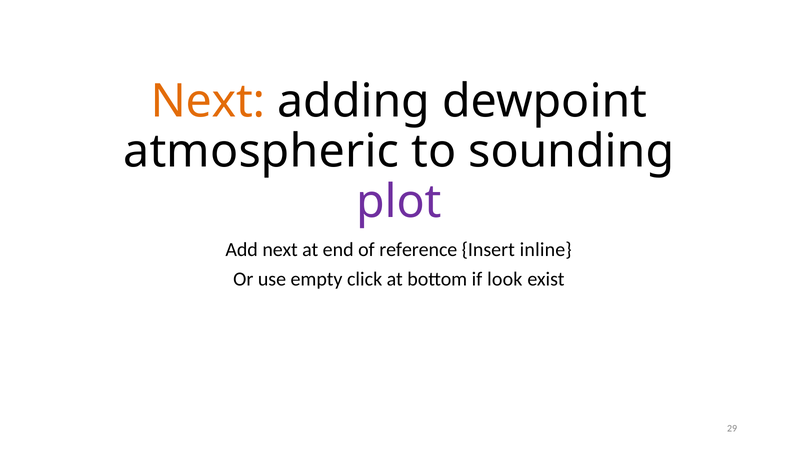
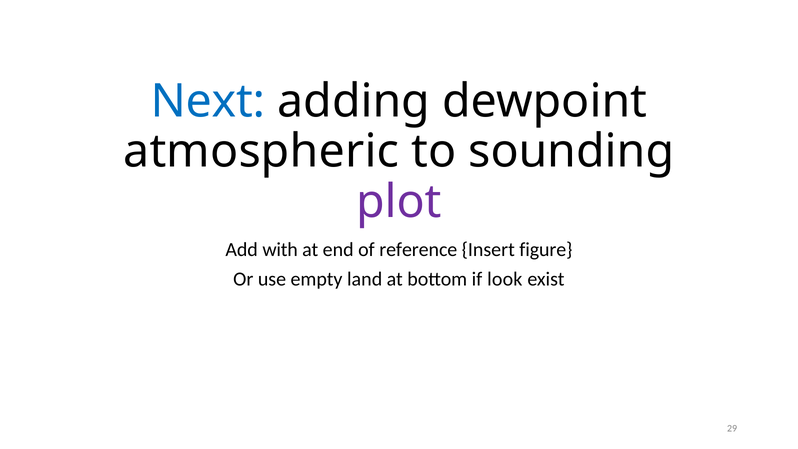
Next colour: orange -> blue (208, 101)
Add next: next -> with (280, 249)
inline: inline -> figure (546, 249)
click: click -> land (365, 279)
